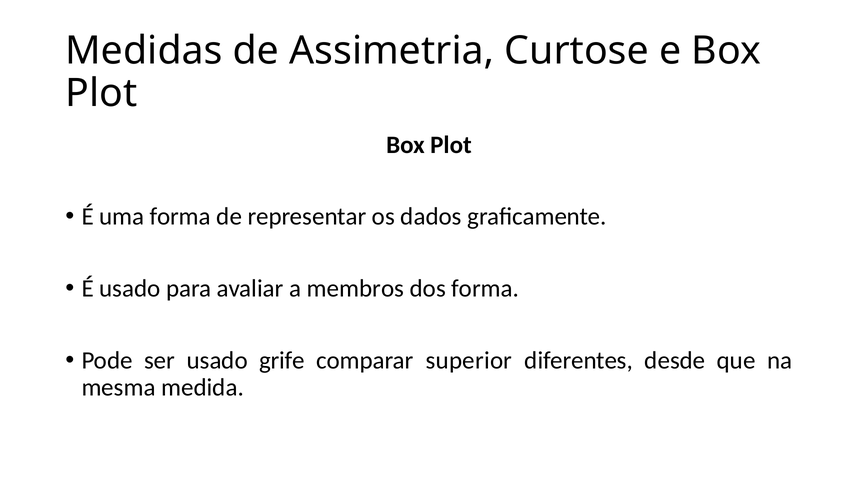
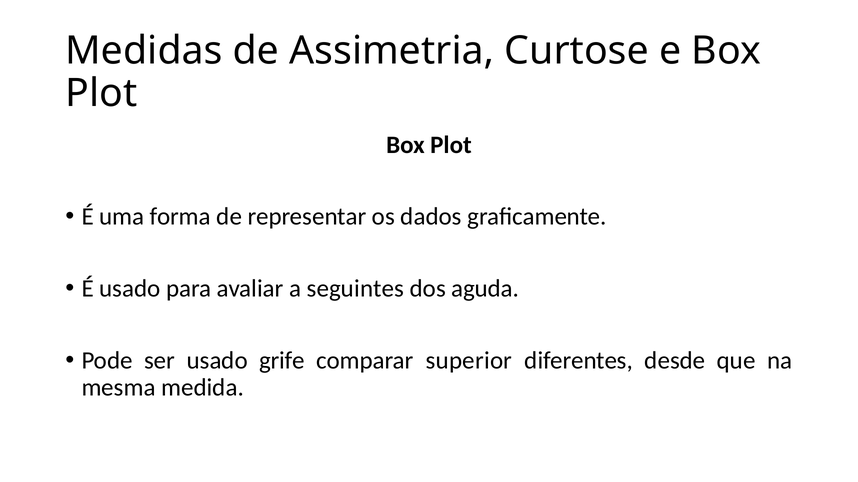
membros: membros -> seguintes (355, 289)
dos forma: forma -> aguda (485, 289)
